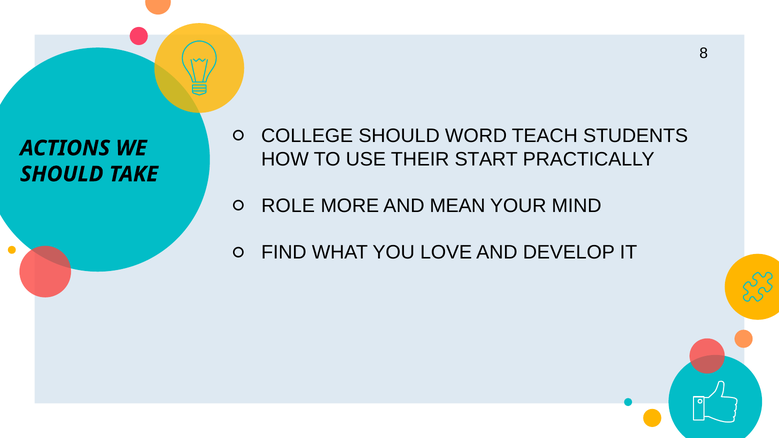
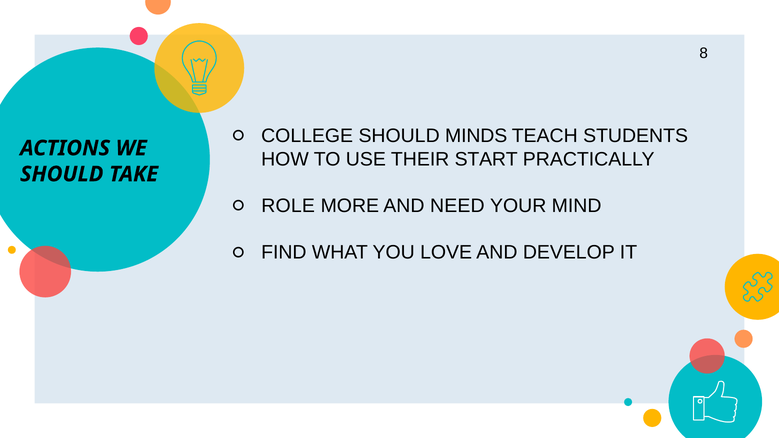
WORD: WORD -> MINDS (476, 136)
MEAN: MEAN -> NEED (457, 206)
